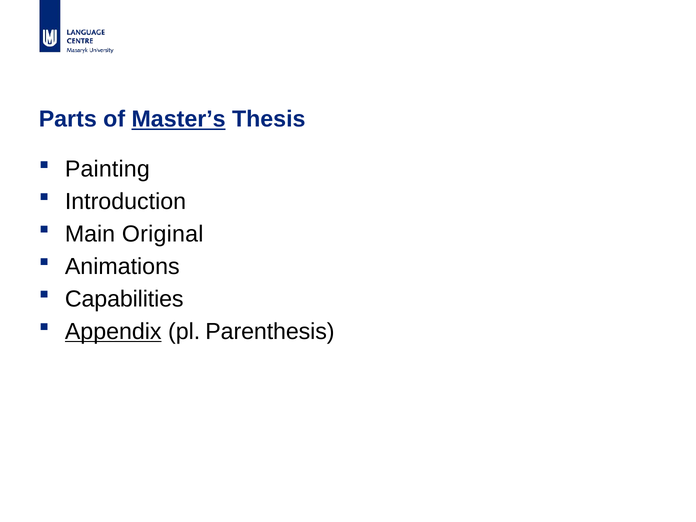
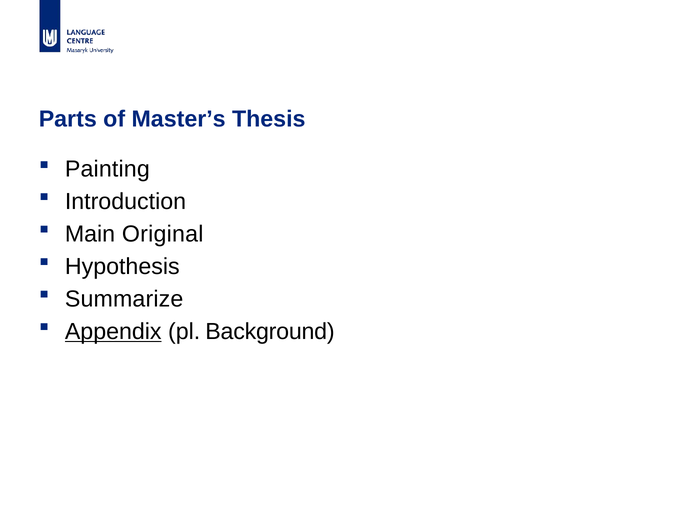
Master’s underline: present -> none (179, 119)
Animations: Animations -> Hypothesis (122, 267)
Capabilities: Capabilities -> Summarize (124, 299)
Parenthesis: Parenthesis -> Background (270, 331)
